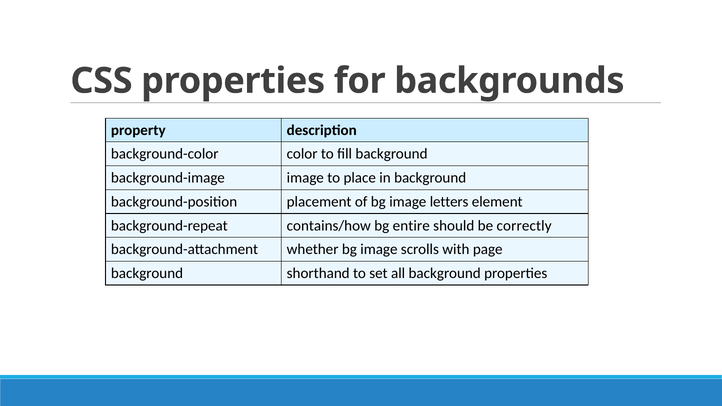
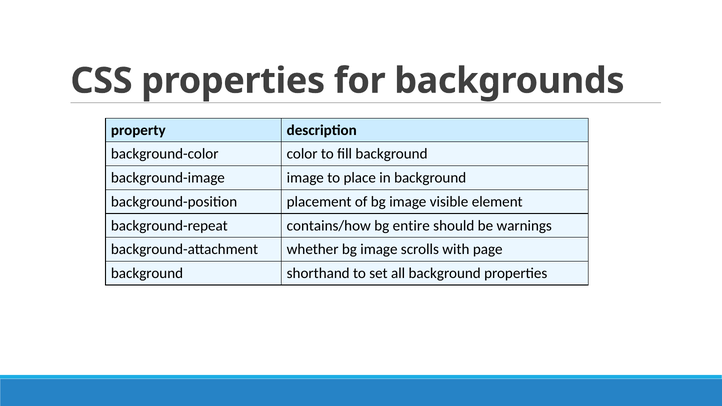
letters: letters -> visible (449, 202)
correctly: correctly -> warnings (524, 226)
